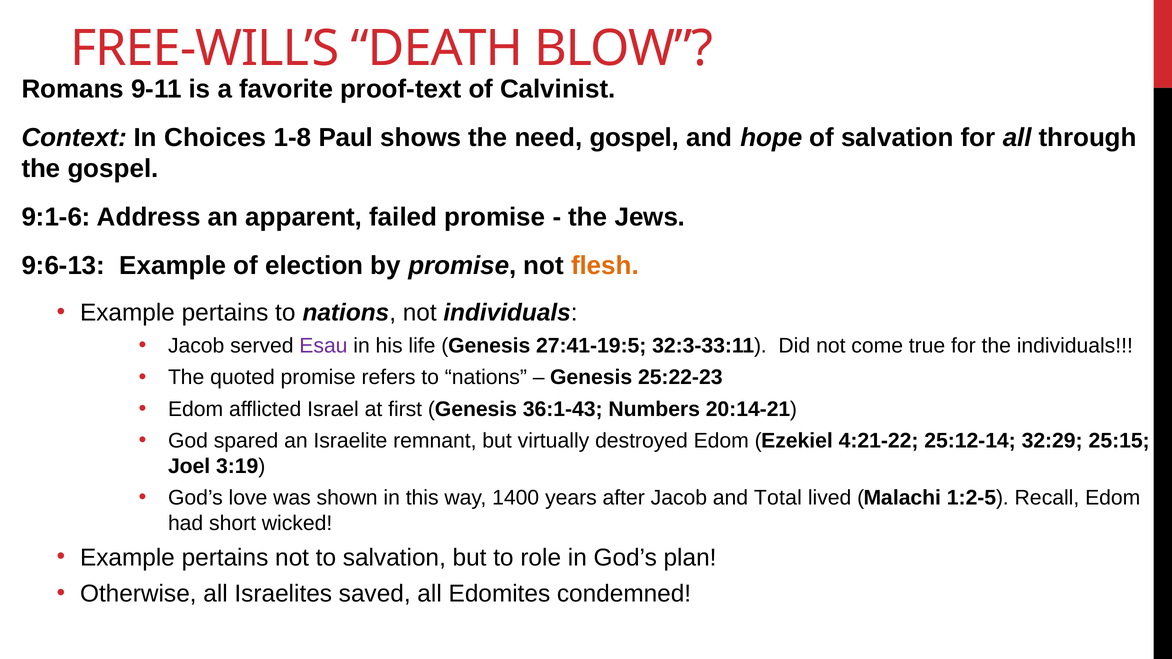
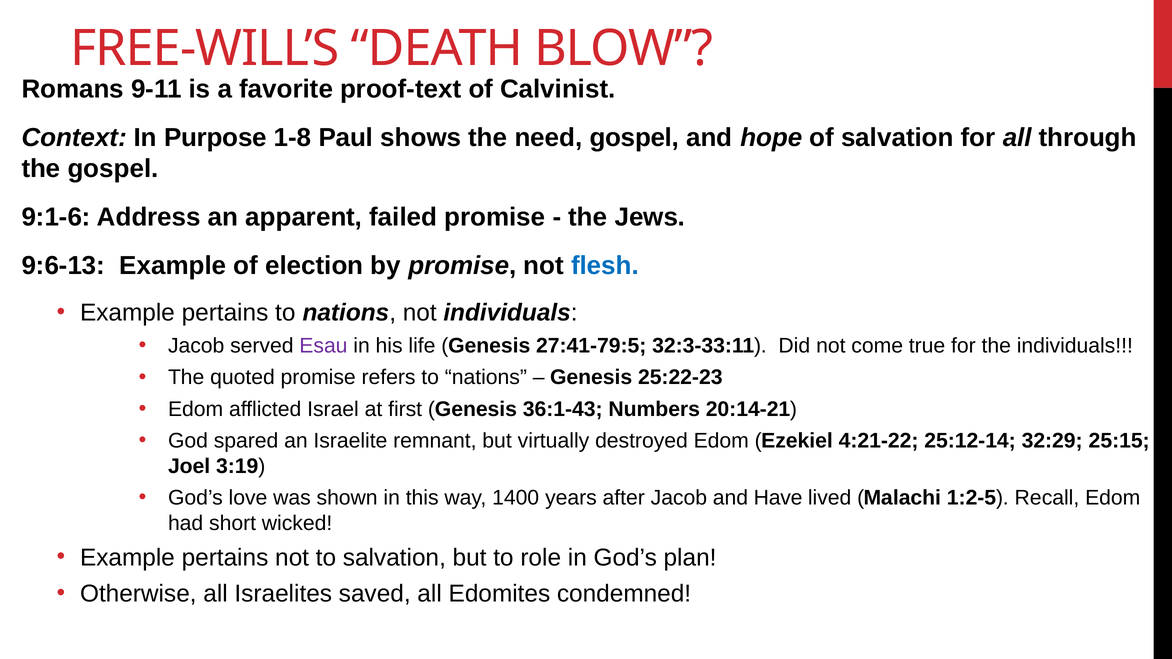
Choices: Choices -> Purpose (215, 138)
flesh colour: orange -> blue (605, 266)
27:41-19:5: 27:41-19:5 -> 27:41-79:5 (591, 346)
Total: Total -> Have (778, 498)
